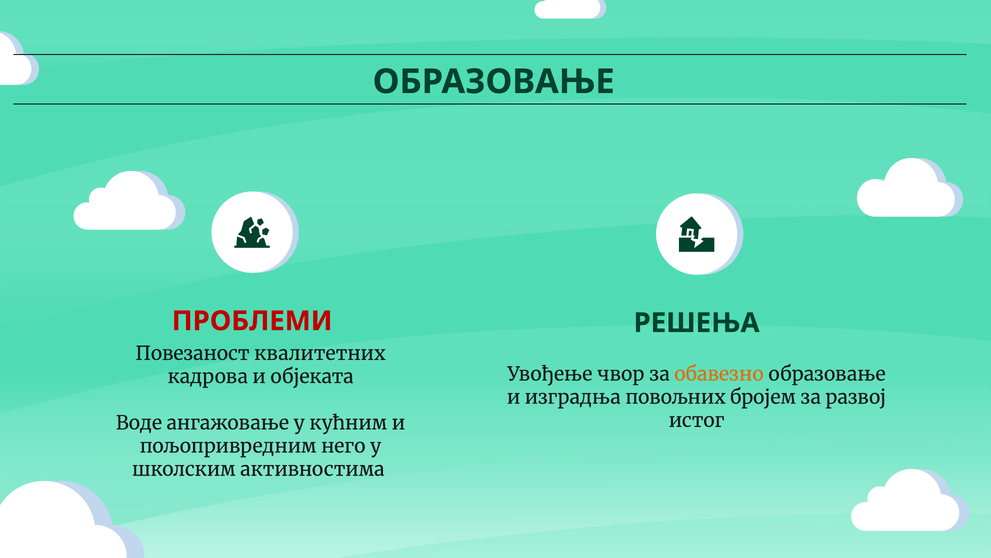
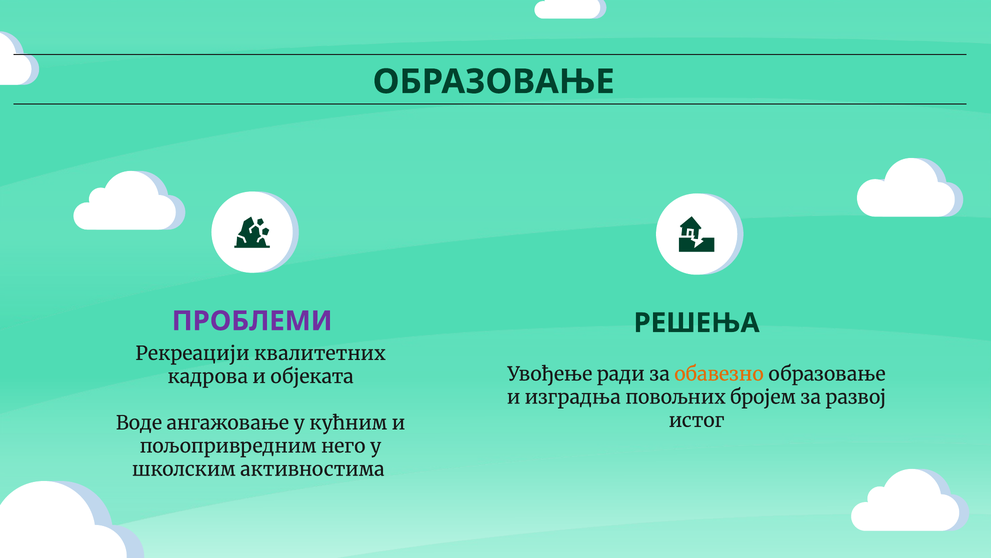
ПРОБЛЕМИ colour: red -> purple (252, 321)
Повезаност: Повезаност -> Рекреацији (192, 353)
чвор: чвор -> ради (621, 374)
